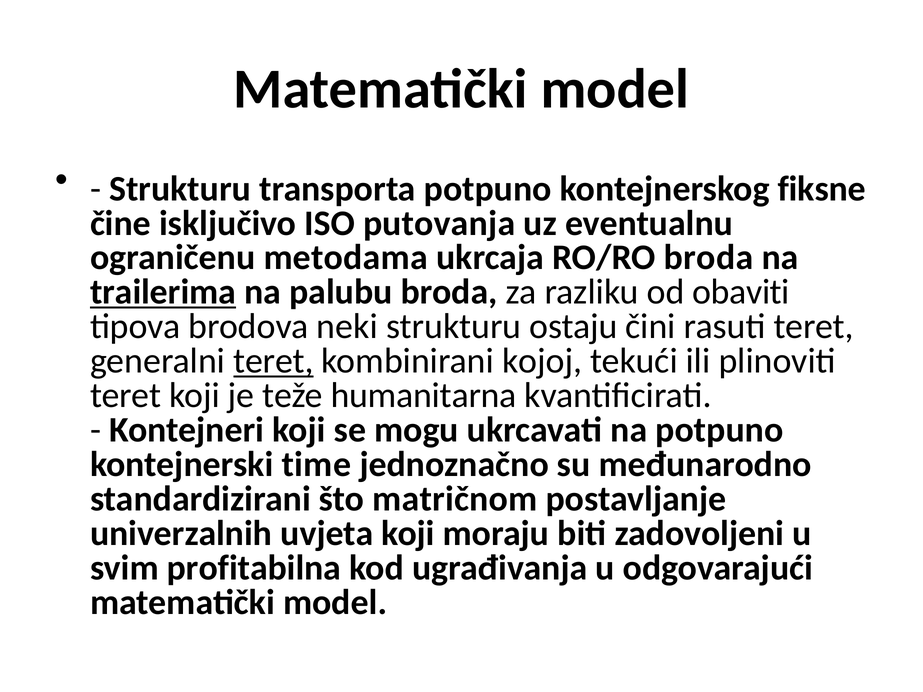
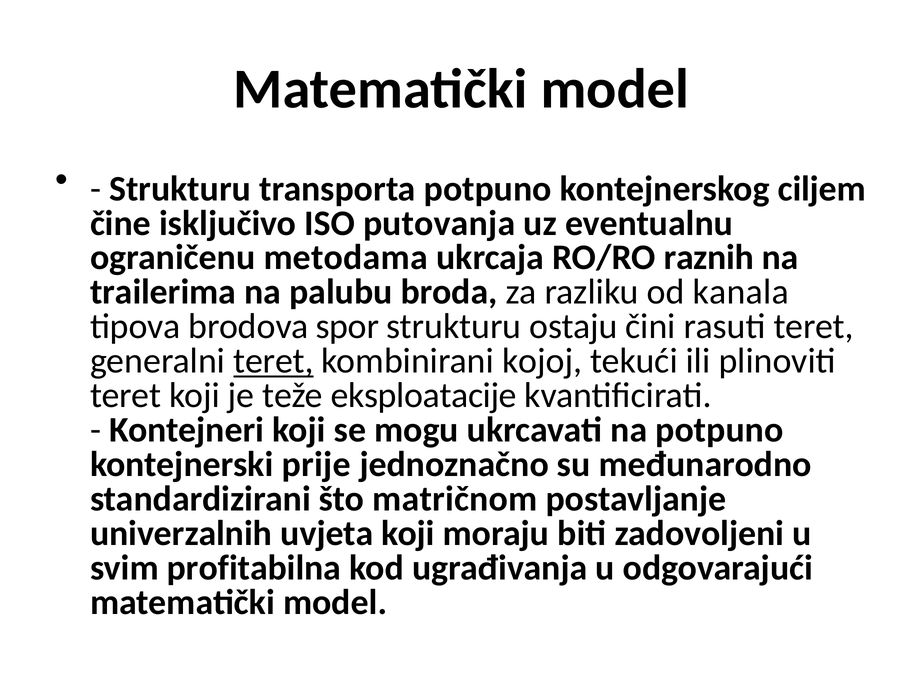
fiksne: fiksne -> ciljem (822, 189)
RO/RO broda: broda -> raznih (709, 258)
trailerima underline: present -> none (163, 292)
obaviti: obaviti -> kanala (741, 292)
neki: neki -> spor (347, 327)
humanitarna: humanitarna -> eksploatacije (424, 396)
time: time -> prije (316, 465)
